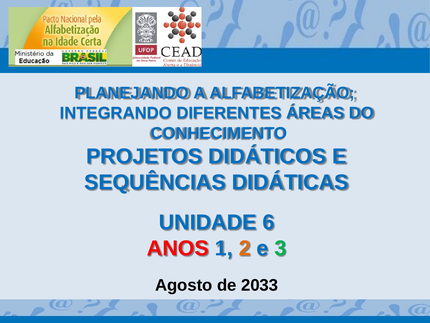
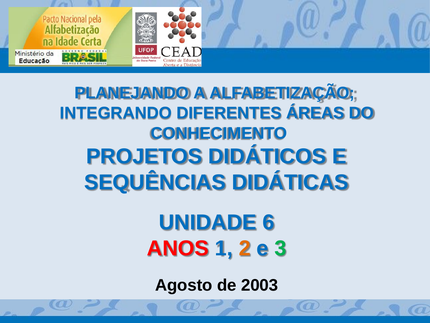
2033: 2033 -> 2003 (260, 285)
